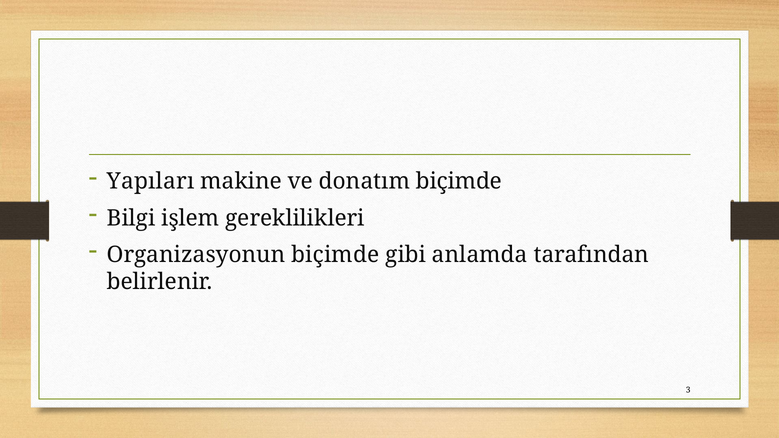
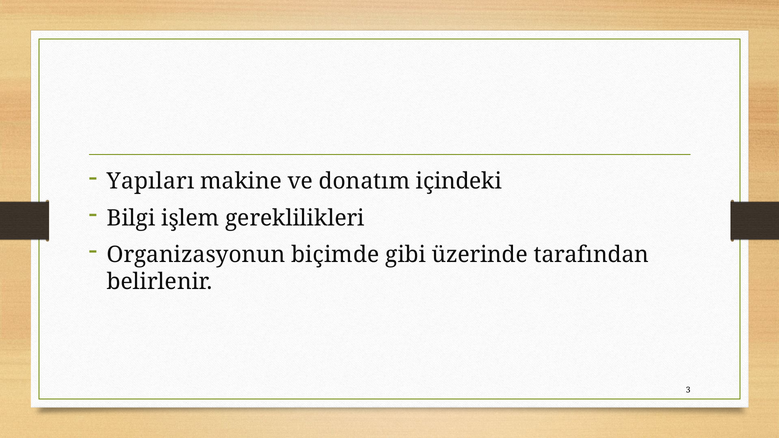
donatım biçimde: biçimde -> içindeki (459, 181)
anlamda: anlamda -> üzerinde (480, 255)
